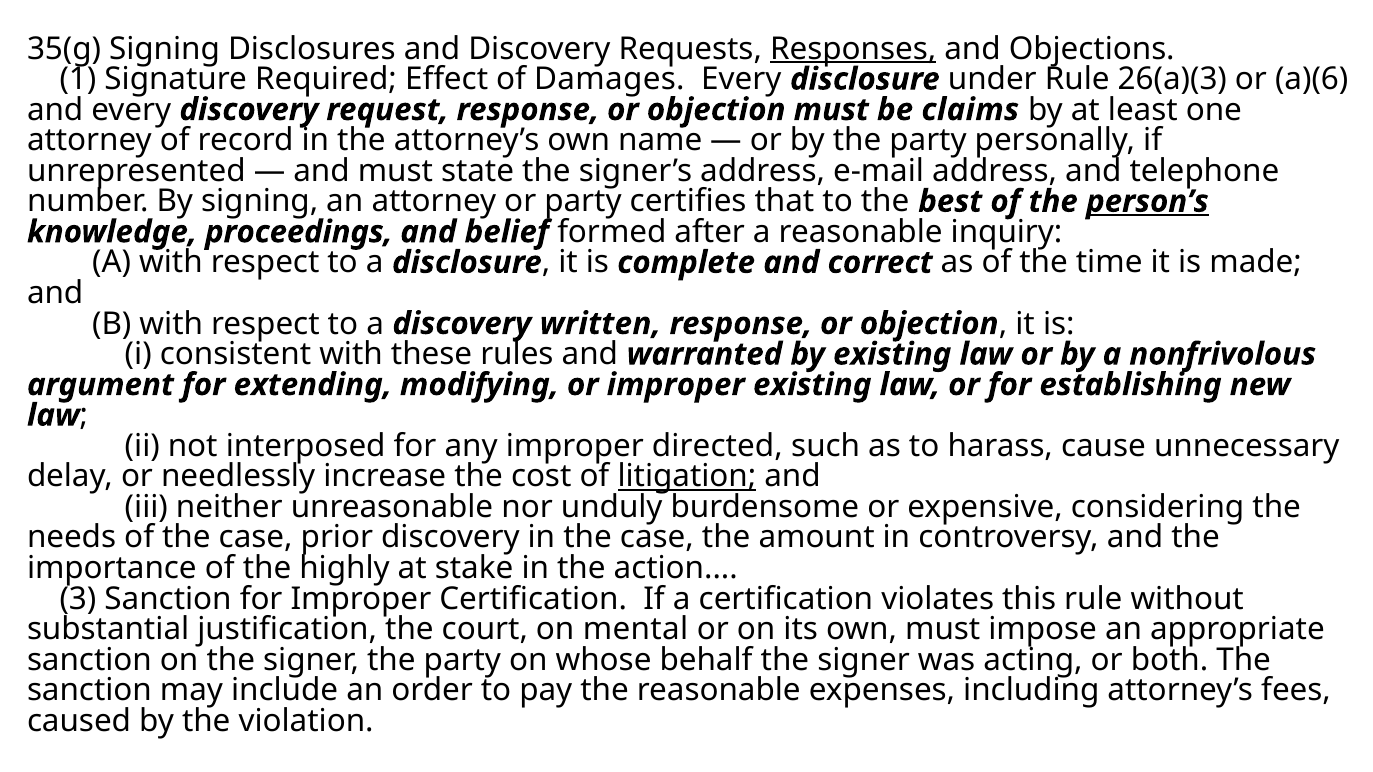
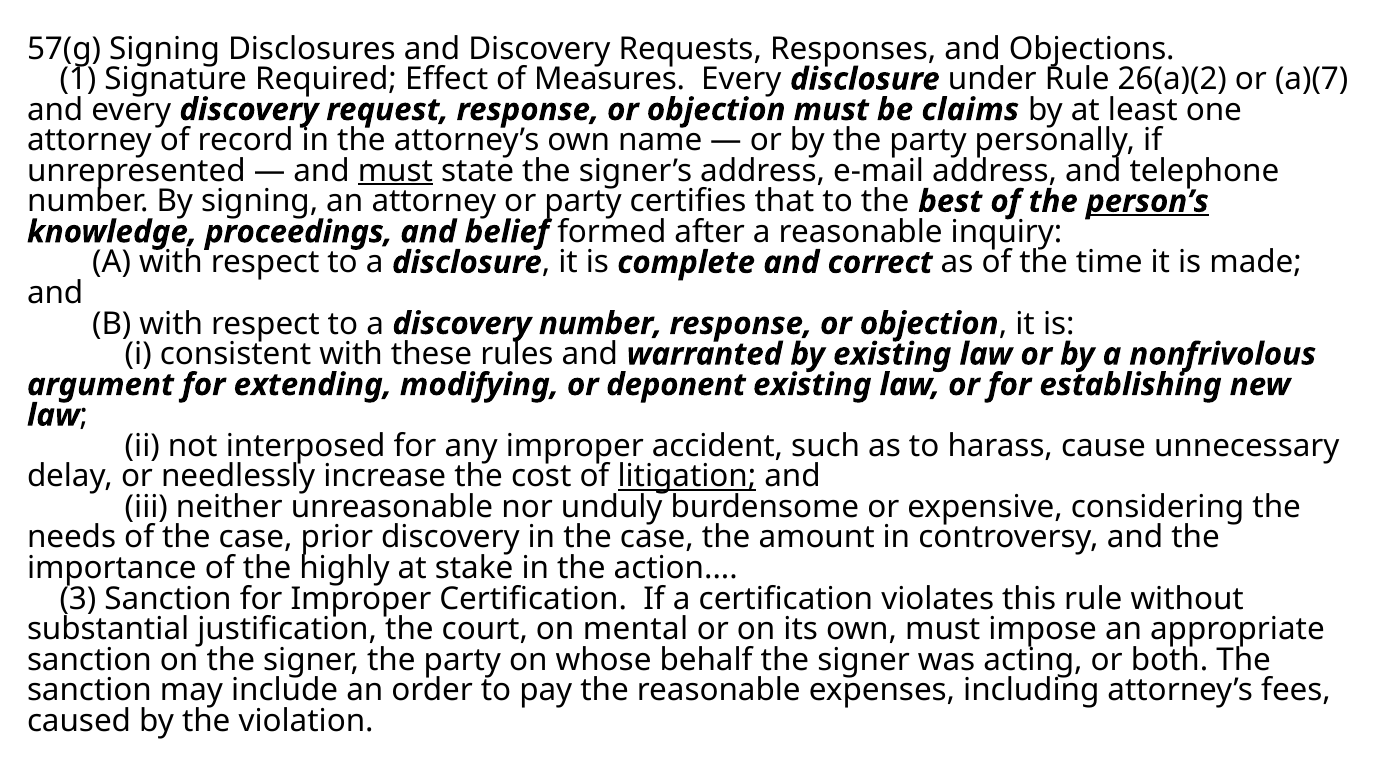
35(g: 35(g -> 57(g (64, 49)
Responses underline: present -> none (853, 49)
Damages: Damages -> Measures (610, 79)
26(a)(3: 26(a)(3 -> 26(a)(2 (1172, 79)
a)(6: a)(6 -> a)(7 (1312, 79)
must underline: none -> present (395, 171)
discovery written: written -> number (601, 324)
or improper: improper -> deponent (676, 385)
directed: directed -> accident (718, 446)
